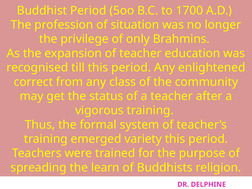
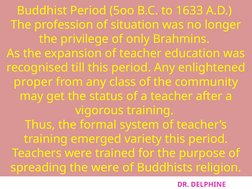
1700: 1700 -> 1633 (189, 11)
correct: correct -> proper (33, 82)
the learn: learn -> were (105, 168)
